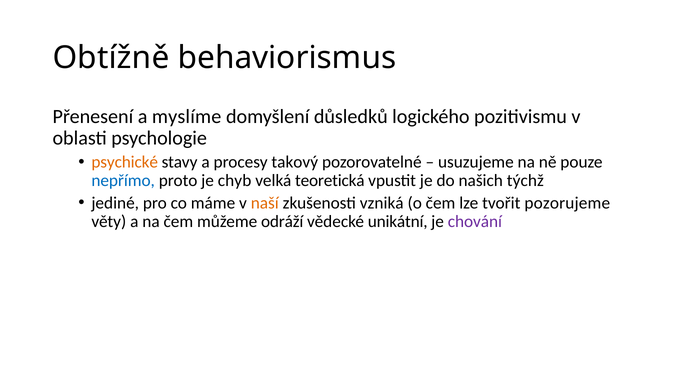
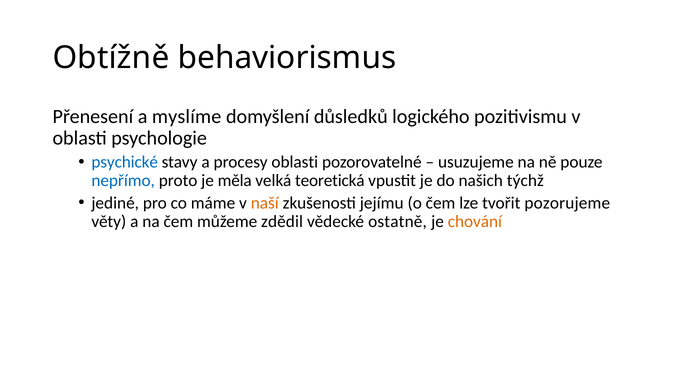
psychické colour: orange -> blue (125, 162)
procesy takový: takový -> oblasti (295, 162)
chyb: chyb -> měla (235, 181)
vzniká: vzniká -> jejímu (382, 203)
odráží: odráží -> zdědil (282, 222)
unikátní: unikátní -> ostatně (398, 222)
chování colour: purple -> orange (475, 222)
